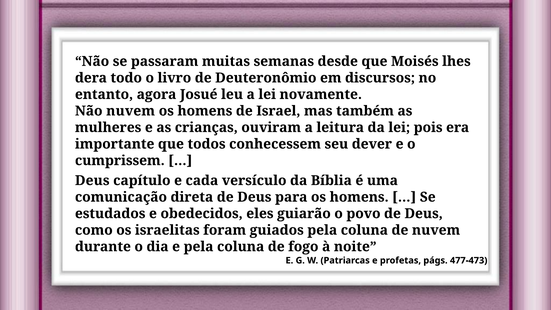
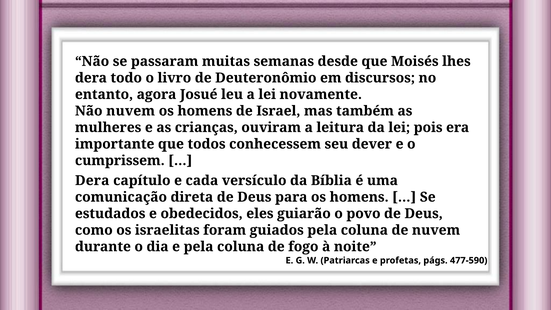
Deus: Deus -> Dera (92, 180)
477-473: 477-473 -> 477-590 (469, 260)
